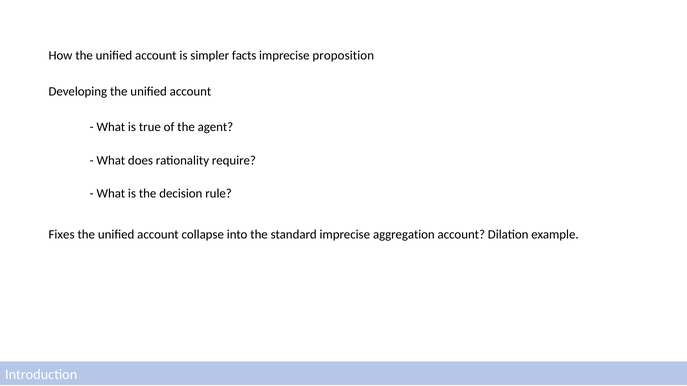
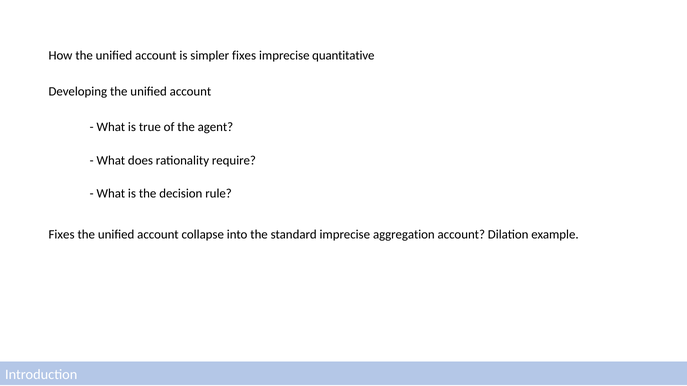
simpler facts: facts -> fixes (244, 56)
proposition: proposition -> quantitative (343, 56)
